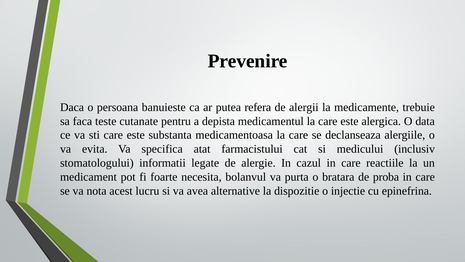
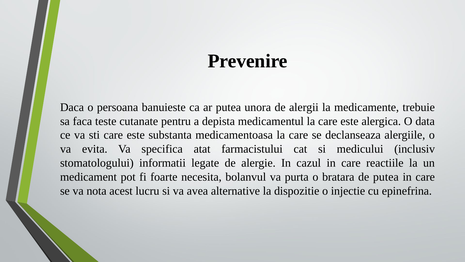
refera: refera -> unora (258, 107)
de proba: proba -> putea (386, 177)
